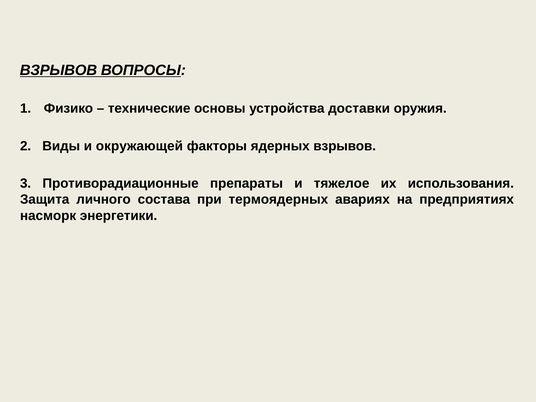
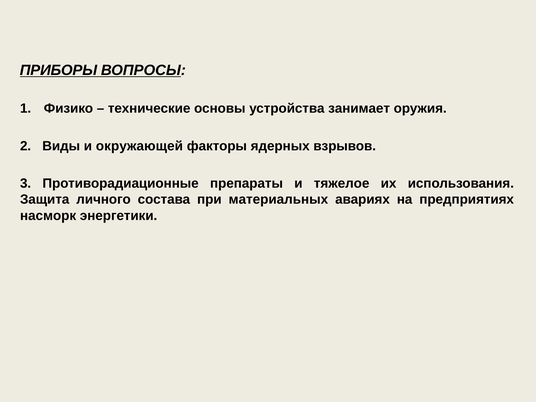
ВЗРЫВОВ: ВЗРЫВОВ -> ПРИБОРЫ (58, 70)
доставки: доставки -> занимает (359, 108)
термоядерных: термоядерных -> материальных (278, 200)
